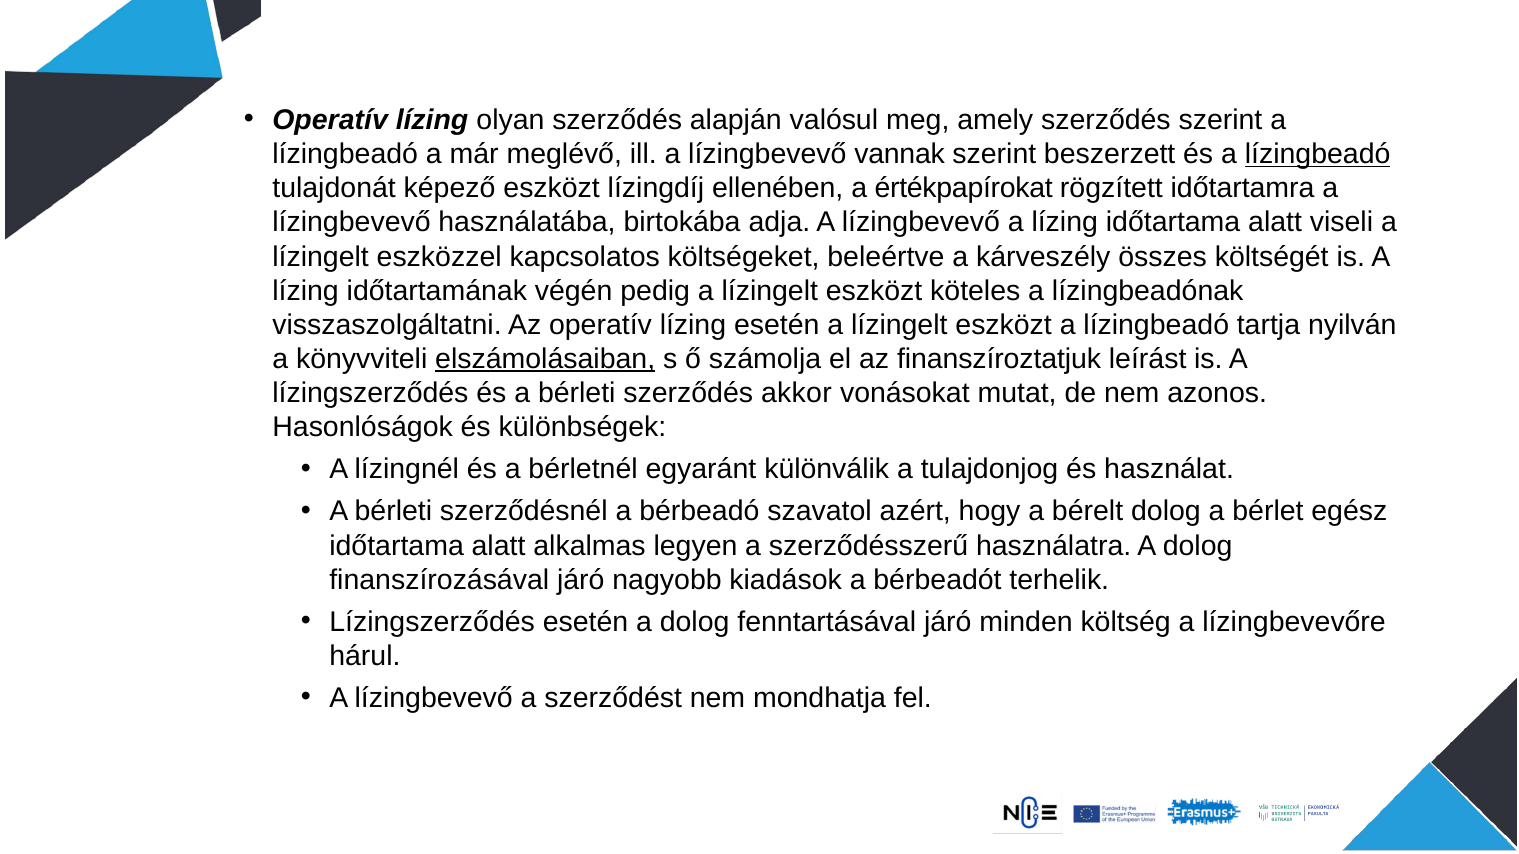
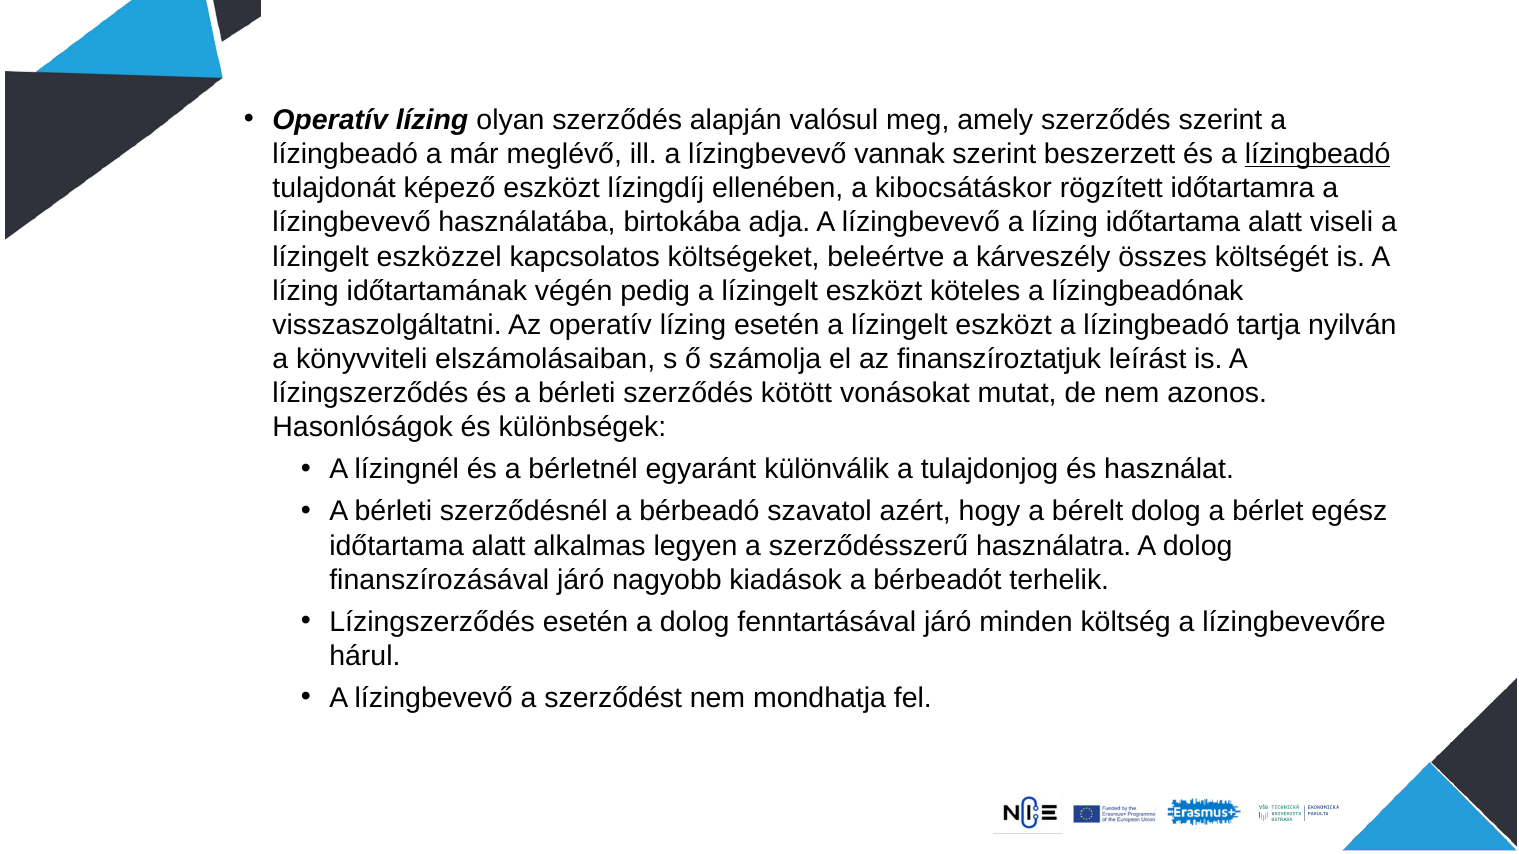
értékpapírokat: értékpapírokat -> kibocsátáskor (963, 188)
elszámolásaiban underline: present -> none (545, 359)
akkor: akkor -> kötött (796, 393)
